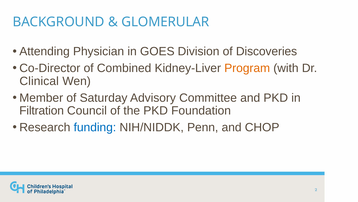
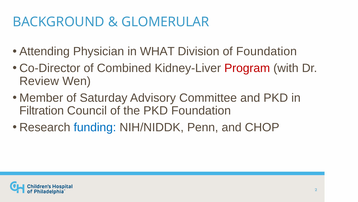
GOES: GOES -> WHAT (157, 51)
of Discoveries: Discoveries -> Foundation (266, 51)
Program colour: orange -> red (247, 68)
Clinical: Clinical -> Review (39, 81)
